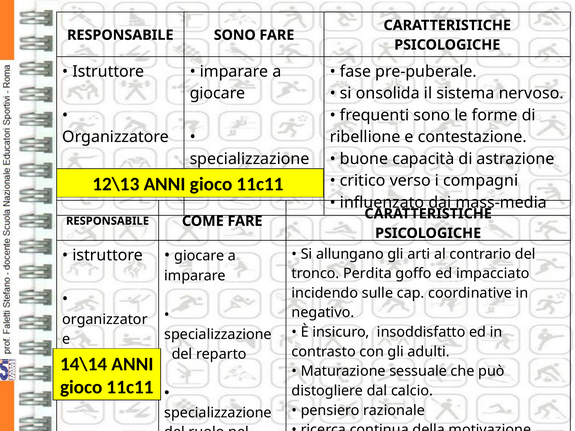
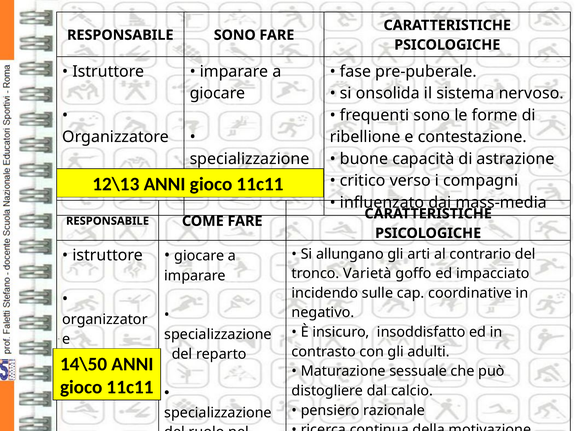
Perdita: Perdita -> Varietà (367, 274)
14\14: 14\14 -> 14\50 (84, 364)
